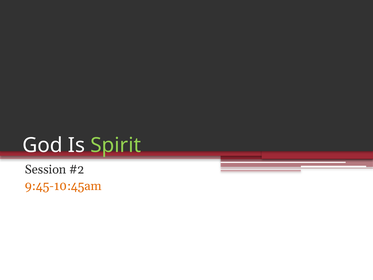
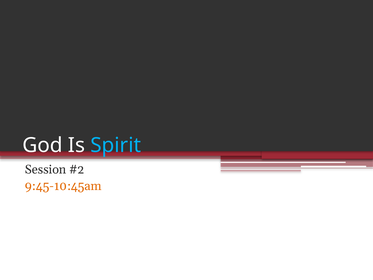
Spirit colour: light green -> light blue (116, 145)
